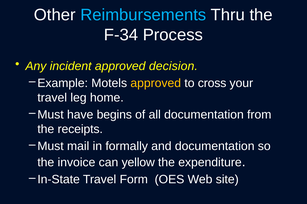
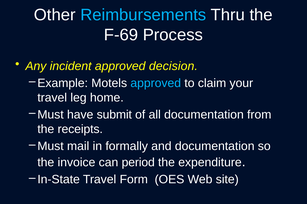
F-34: F-34 -> F-69 (121, 35)
approved colour: yellow -> light blue (156, 83)
cross: cross -> claim (212, 83)
begins: begins -> submit (114, 115)
yellow: yellow -> period (138, 163)
